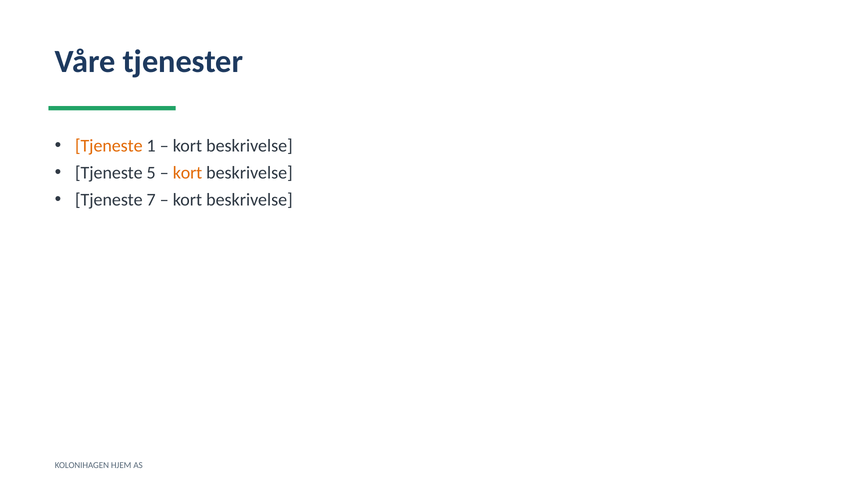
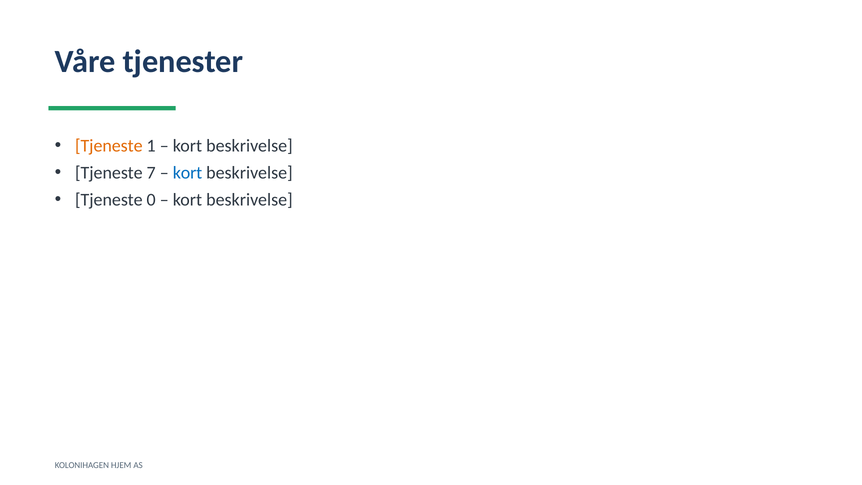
5: 5 -> 7 (151, 173)
kort colour: orange -> blue (188, 173)
7: 7 -> 0 (151, 200)
